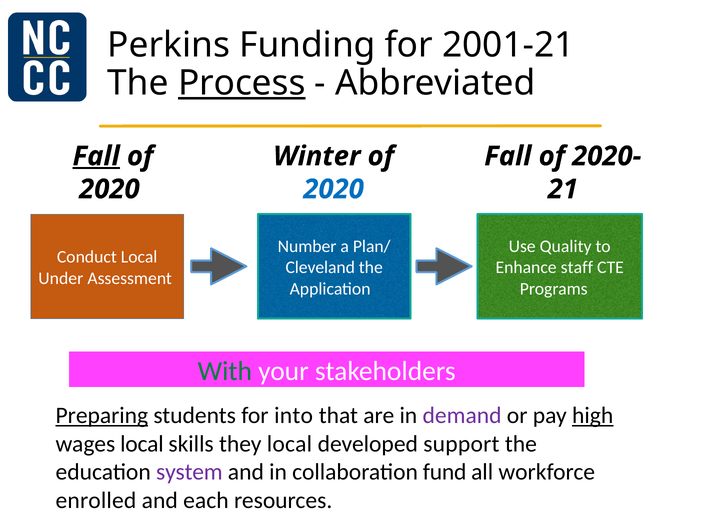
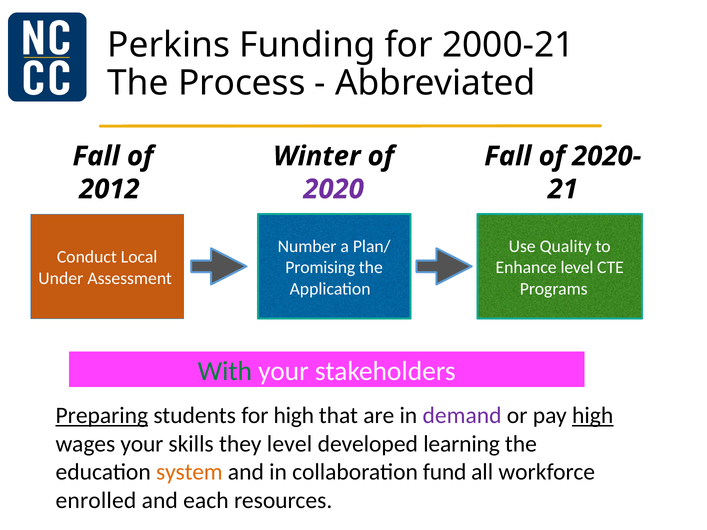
2001-21: 2001-21 -> 2000-21 (508, 45)
Process underline: present -> none (242, 83)
Fall underline: present -> none (96, 156)
2020: 2020 -> 2012 (109, 189)
2020 colour: blue -> purple (334, 189)
Cleveland: Cleveland -> Promising (320, 268)
Enhance staff: staff -> level (577, 268)
for into: into -> high (294, 416)
wages local: local -> your (142, 444)
they local: local -> level (290, 444)
support: support -> learning (462, 444)
system colour: purple -> orange (189, 472)
